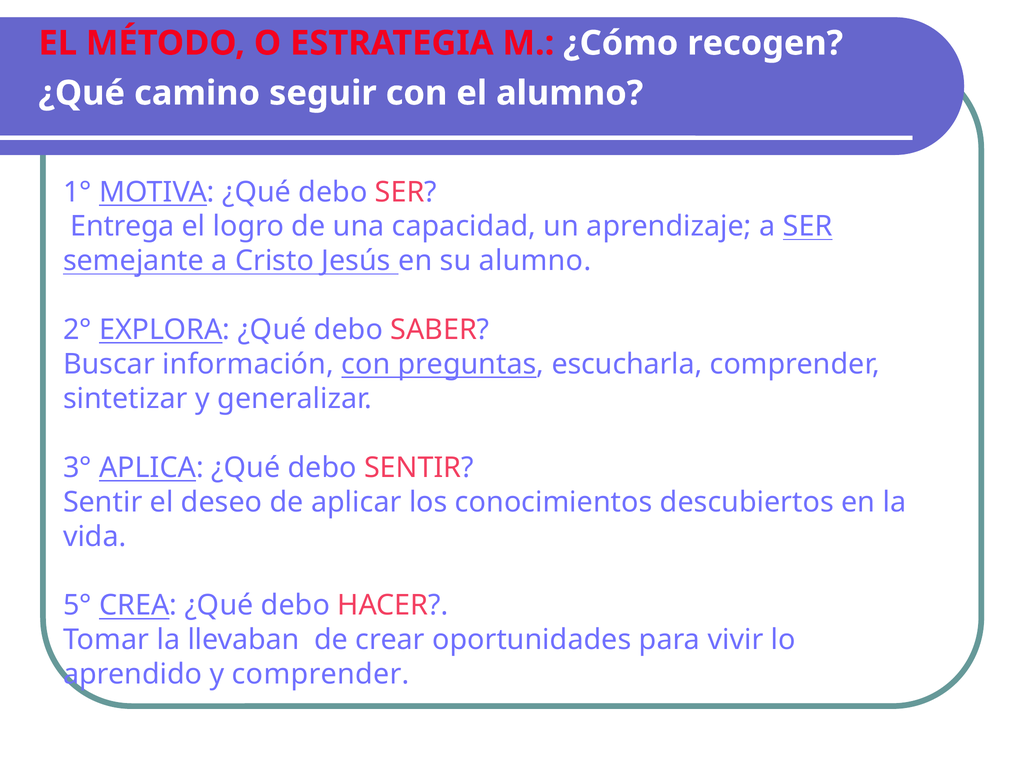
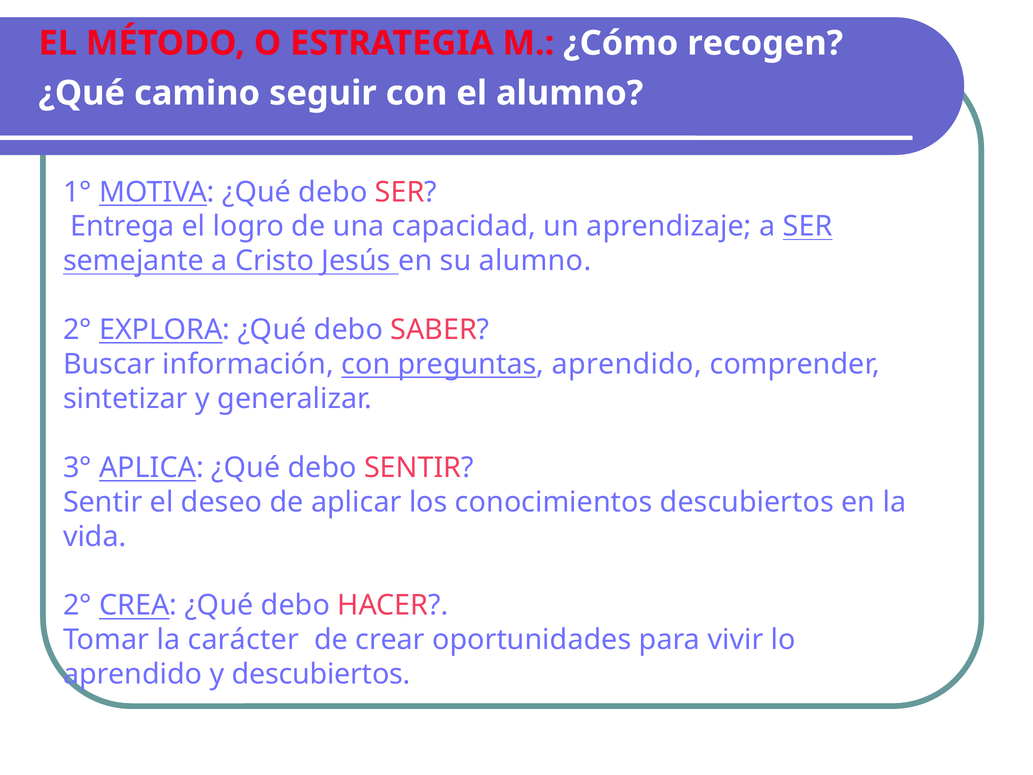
preguntas escucharla: escucharla -> aprendido (627, 364)
5°: 5° -> 2° (77, 605)
llevaban: llevaban -> carácter (243, 640)
y comprender: comprender -> descubiertos (321, 674)
